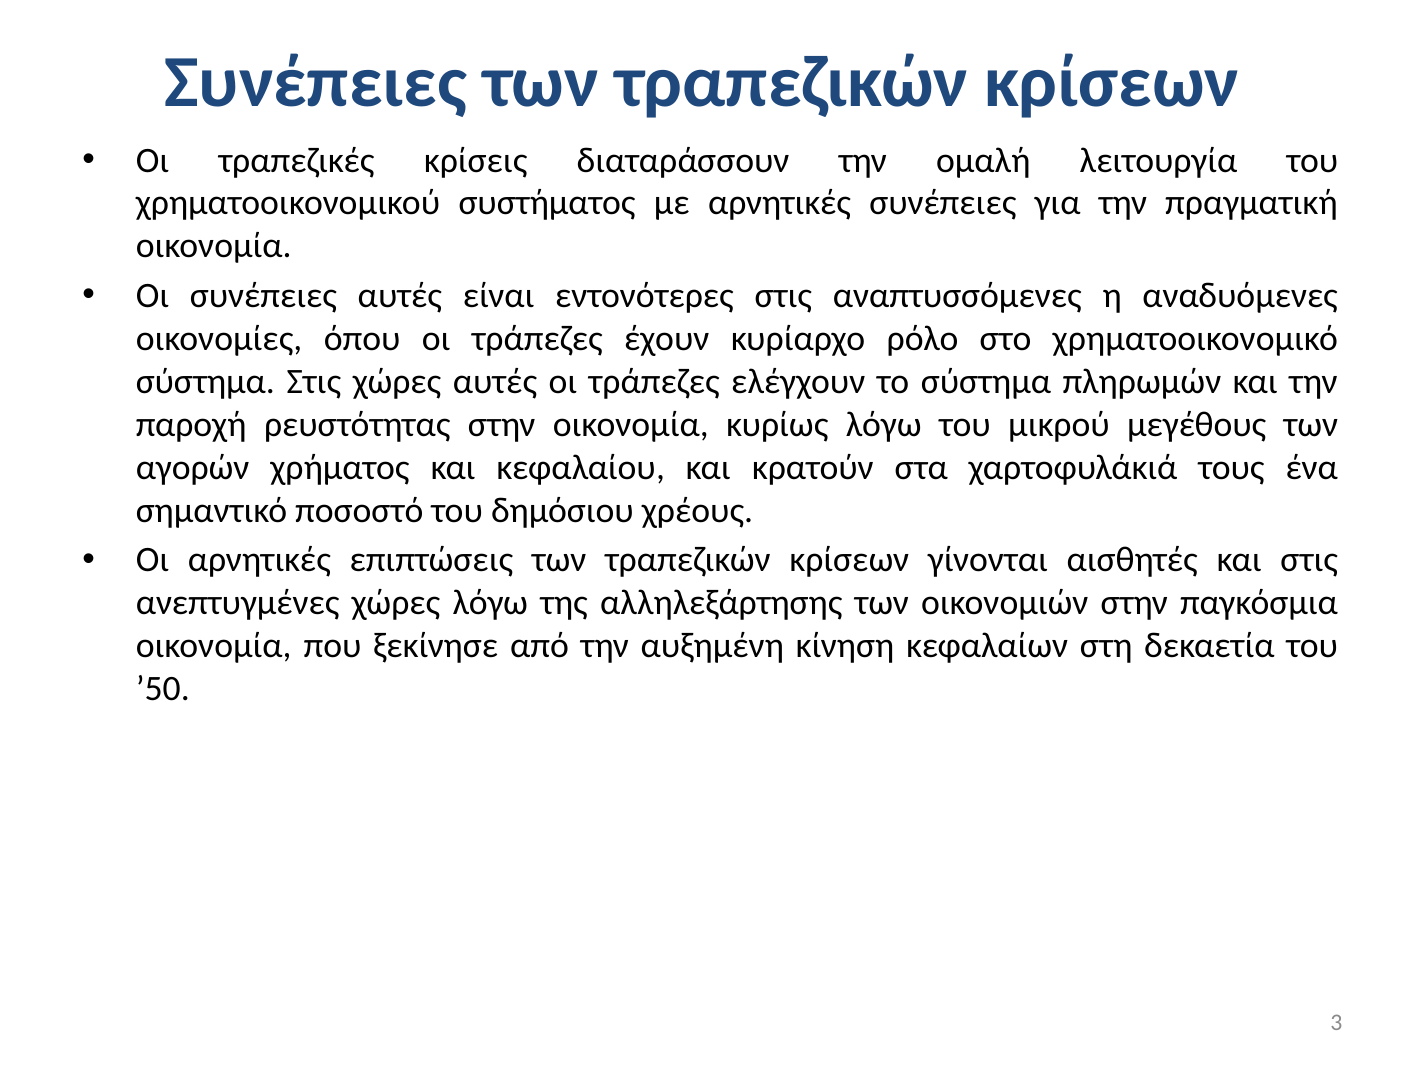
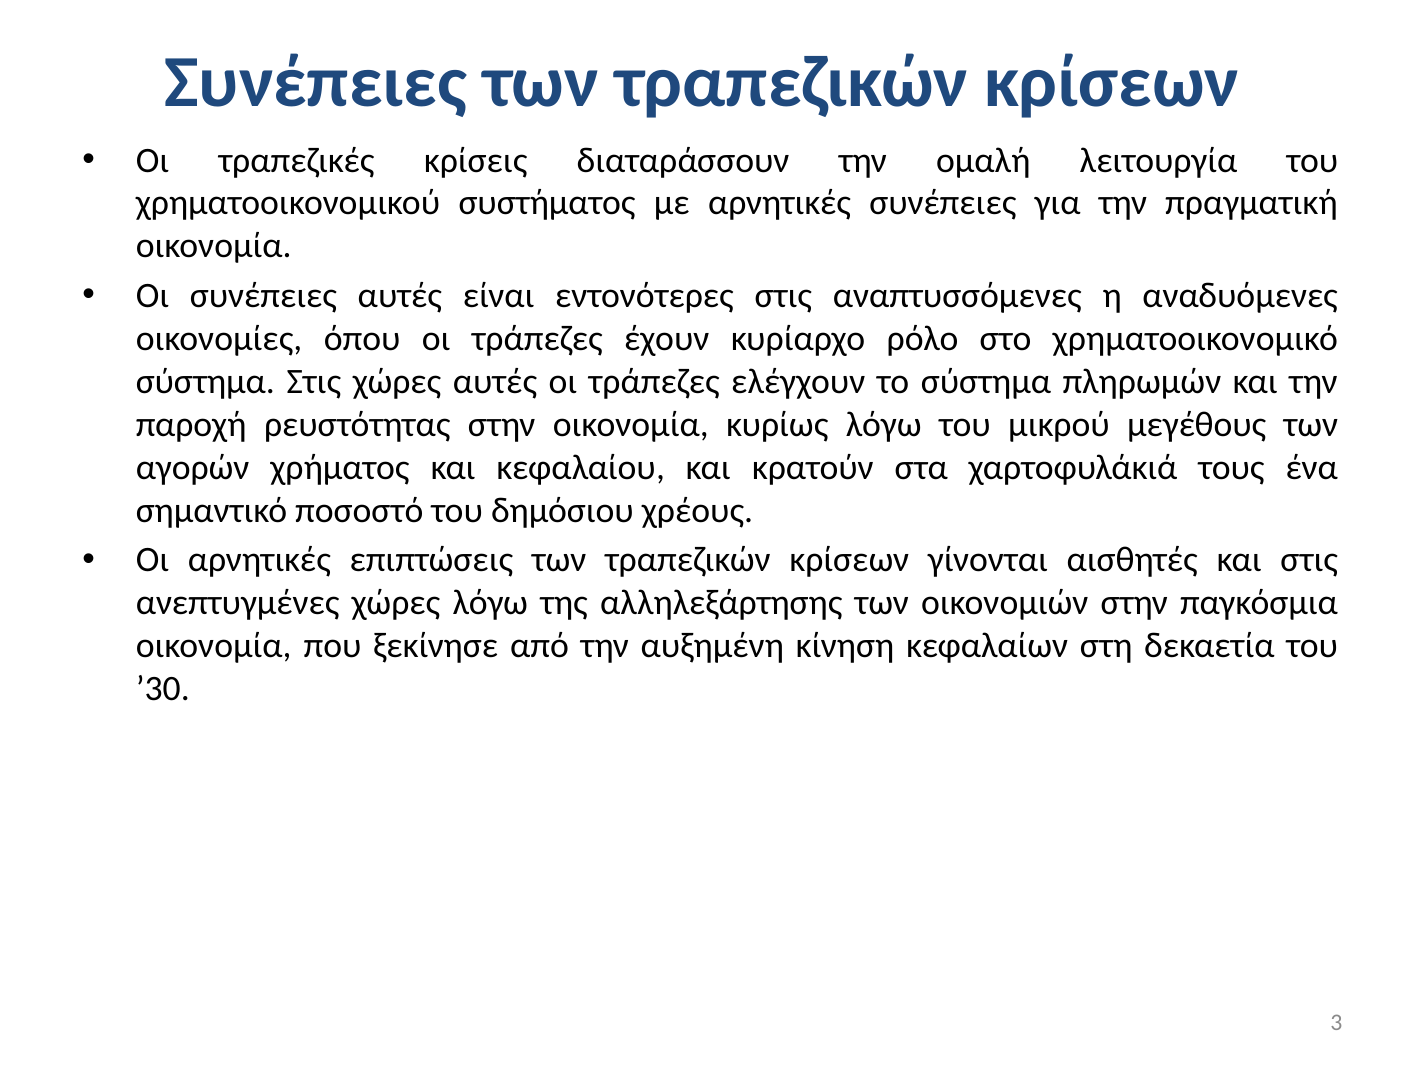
’50: ’50 -> ’30 (163, 689)
